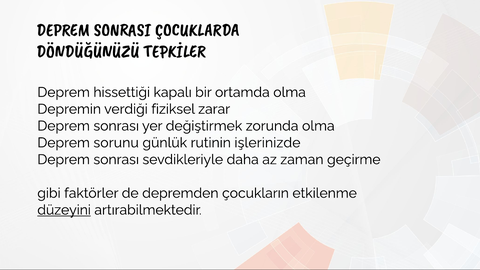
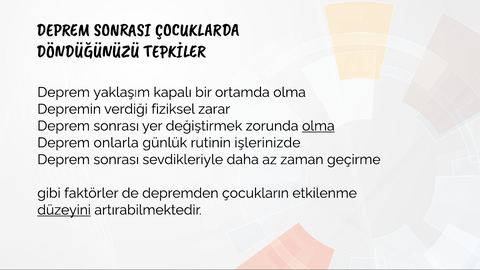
hissettiği: hissettiği -> yaklaşım (122, 92)
olma underline: none -> present (318, 126)
sorunu: sorunu -> onlarla (116, 143)
